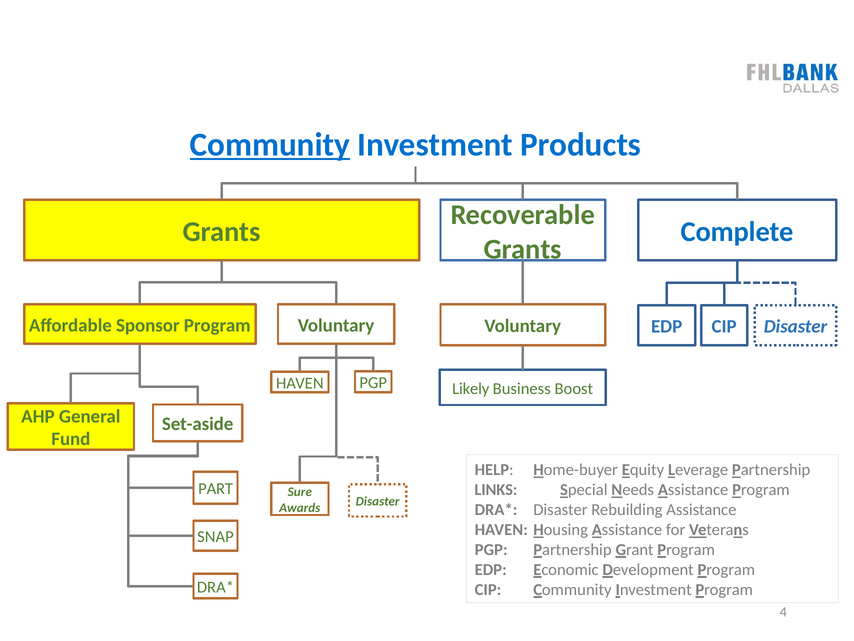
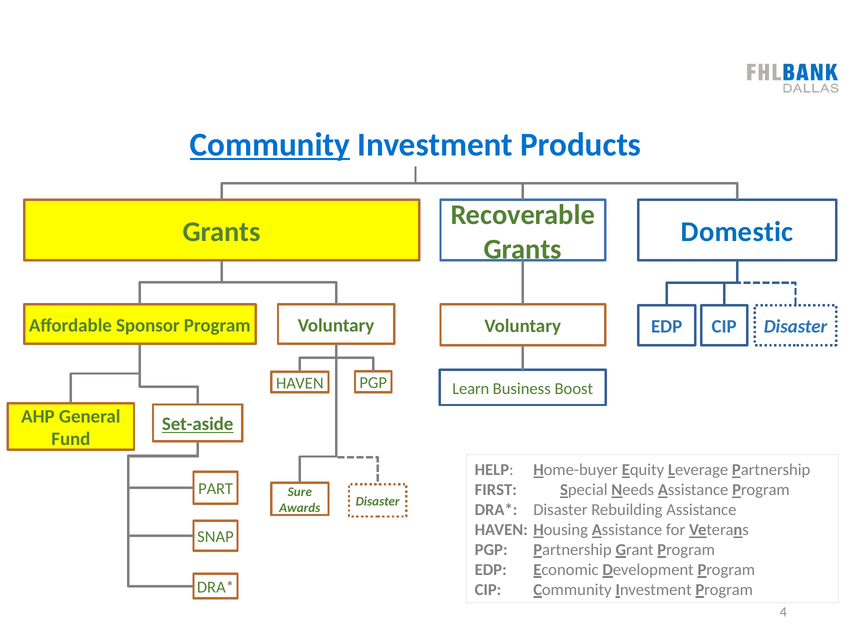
Complete: Complete -> Domestic (737, 232)
Likely: Likely -> Learn (471, 388)
Set-aside underline: none -> present (198, 424)
LINKS: LINKS -> FIRST (496, 490)
